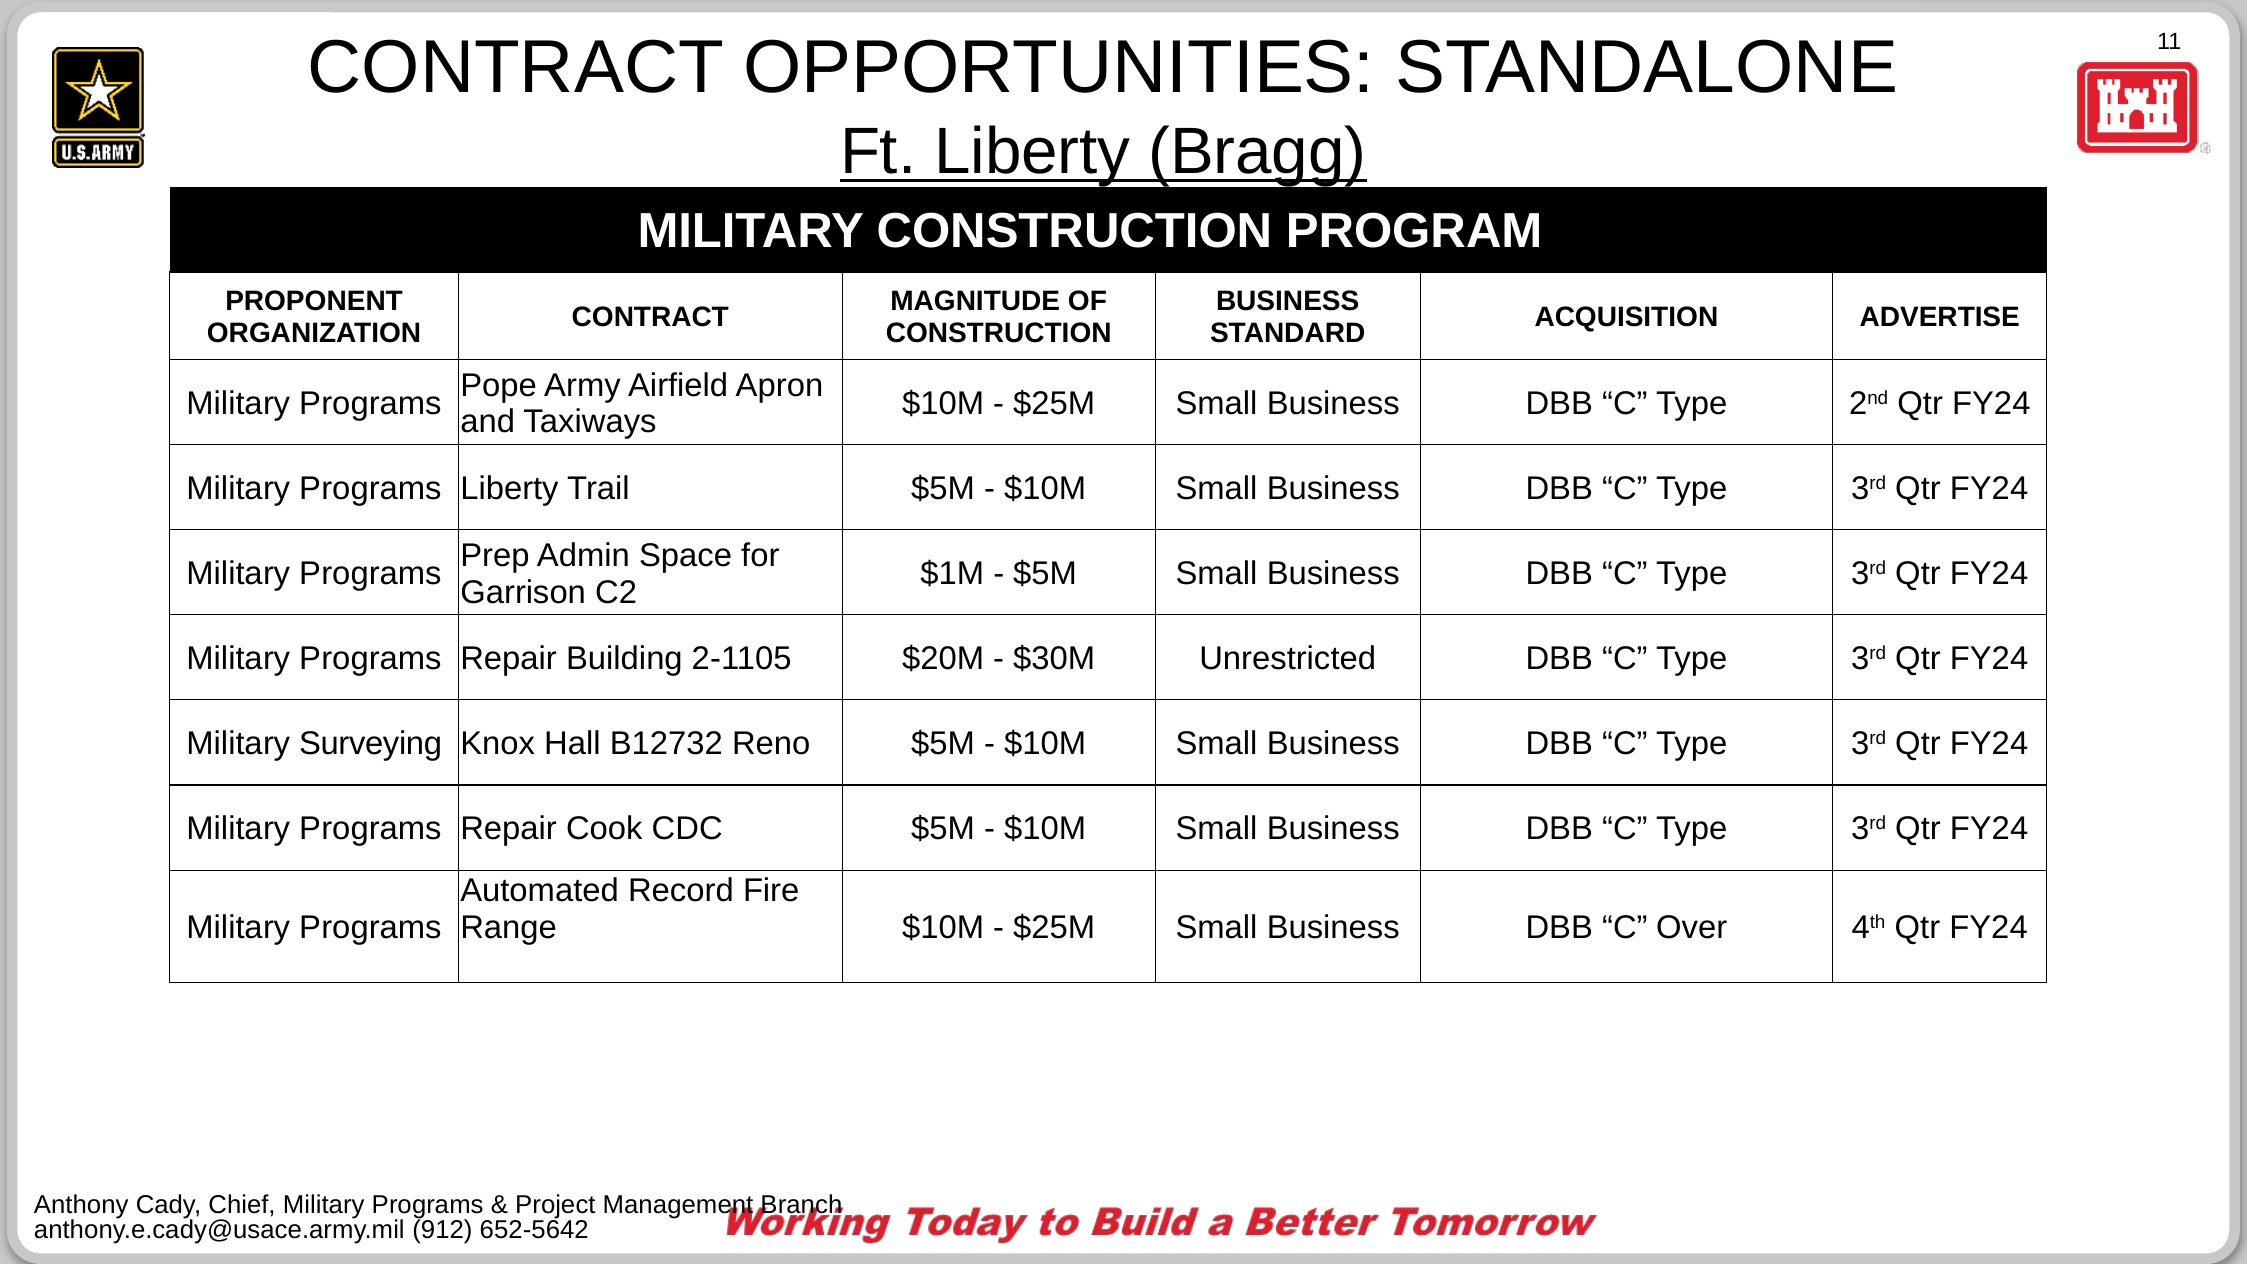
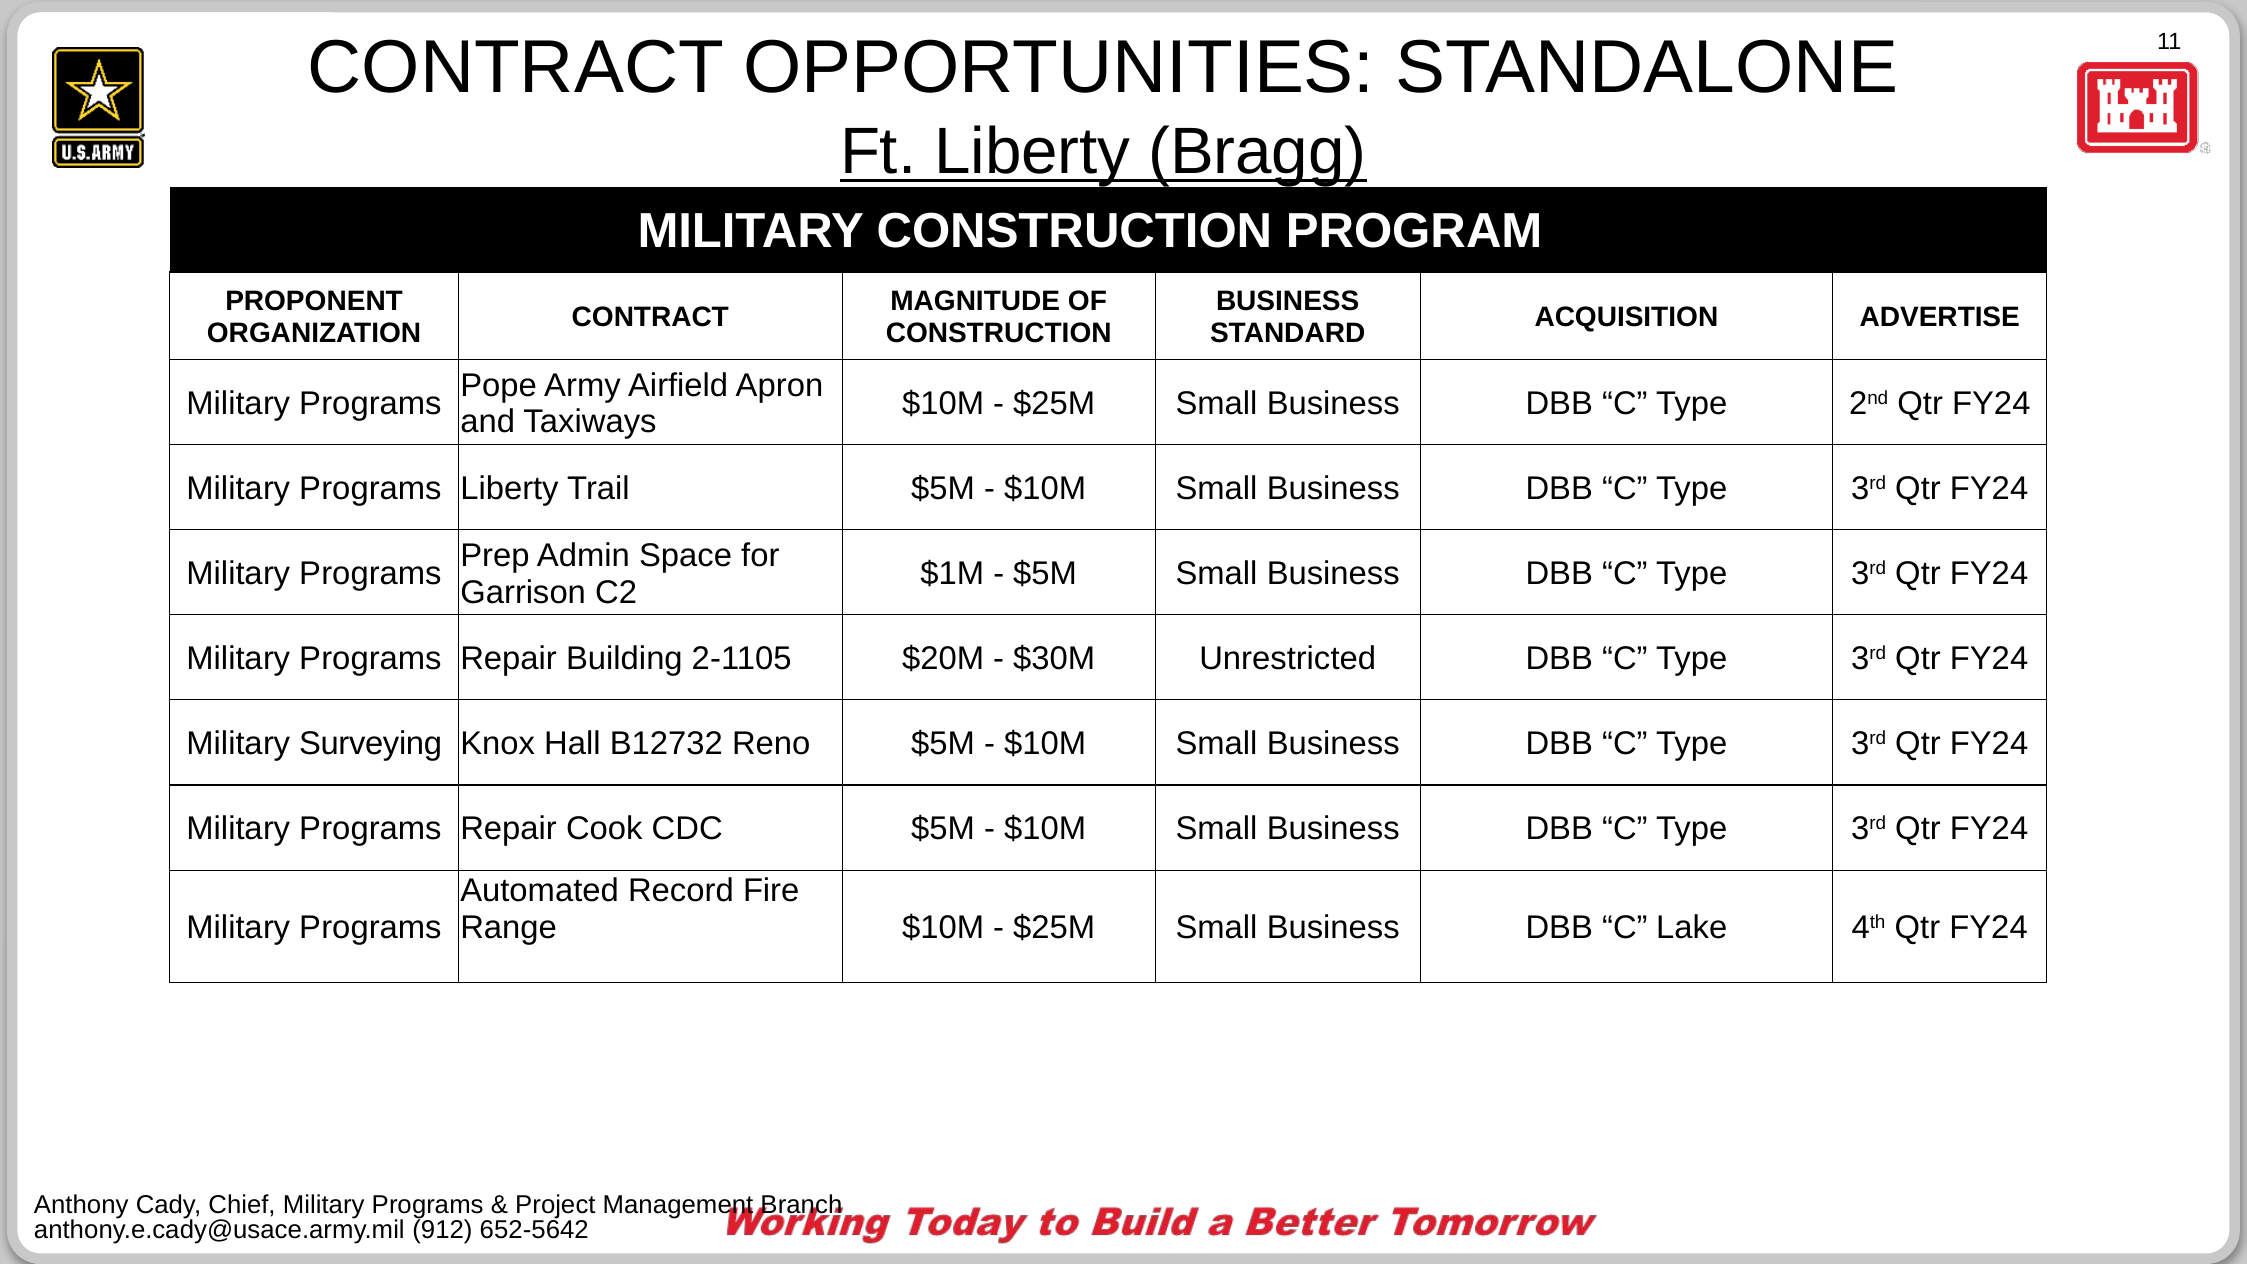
Over: Over -> Lake (1692, 928)
